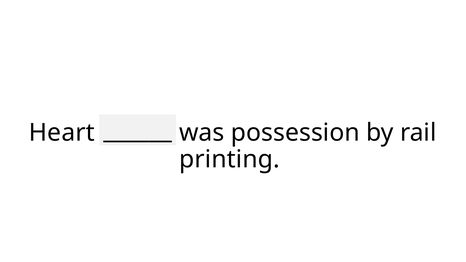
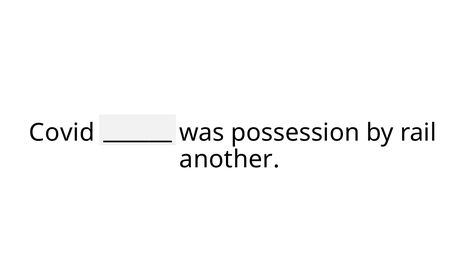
Heart: Heart -> Covid (62, 133)
printing: printing -> another (229, 159)
